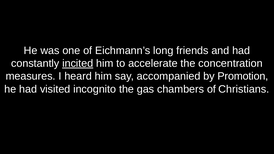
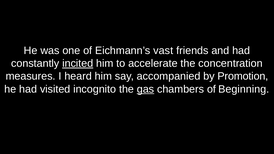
long: long -> vast (163, 51)
gas underline: none -> present (146, 89)
Christians: Christians -> Beginning (244, 89)
